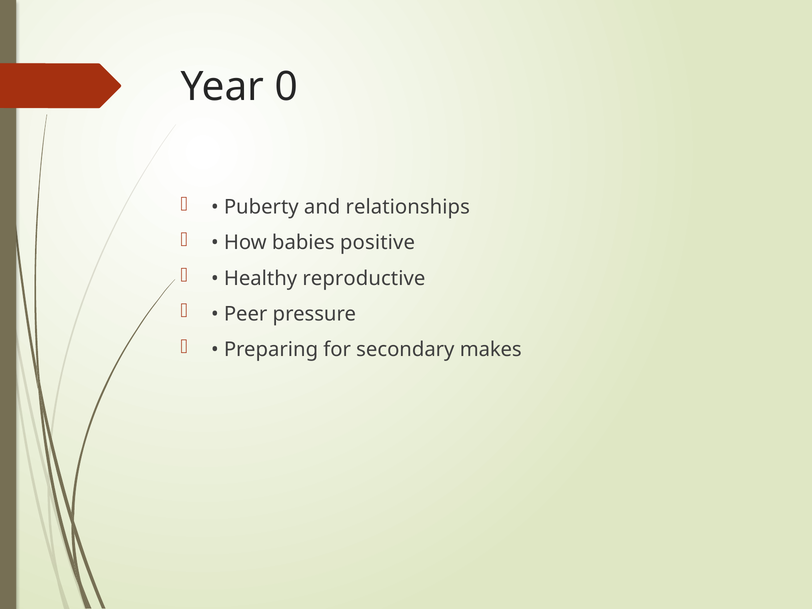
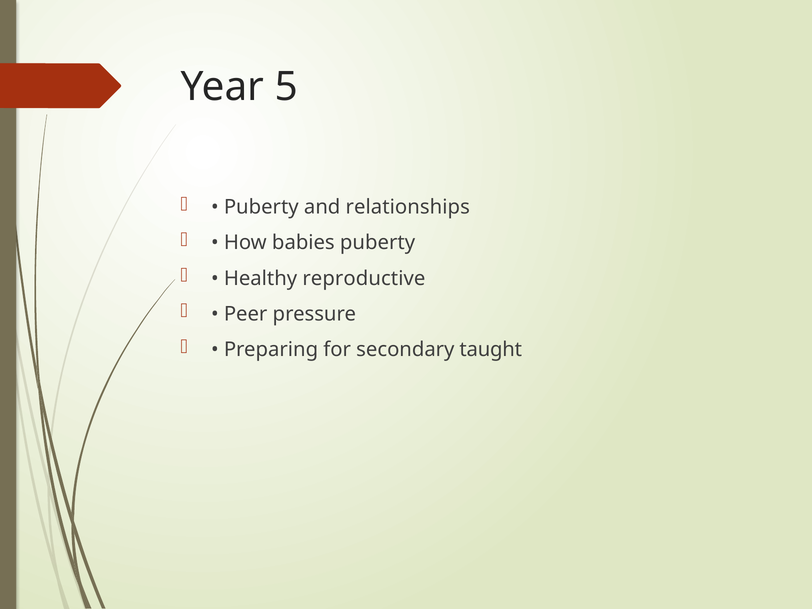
0: 0 -> 5 (286, 87)
babies positive: positive -> puberty (378, 243)
makes: makes -> taught (491, 350)
